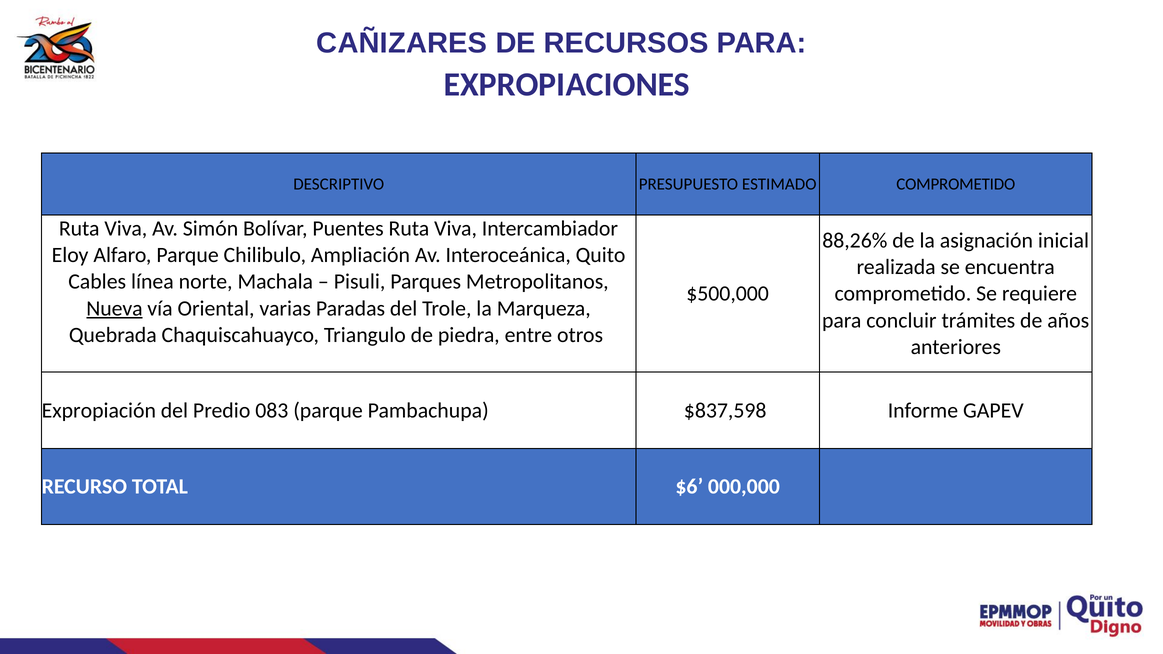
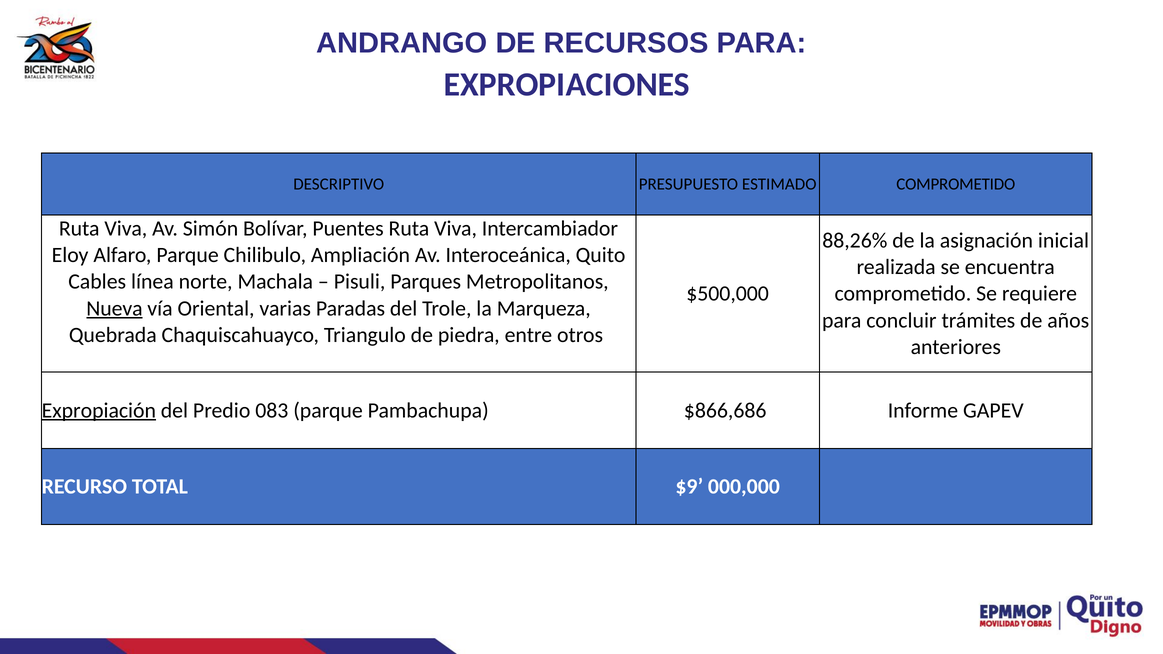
CAÑIZARES: CAÑIZARES -> ANDRANGO (402, 43)
Expropiación underline: none -> present (99, 411)
$837,598: $837,598 -> $866,686 (725, 411)
$6: $6 -> $9 (689, 487)
